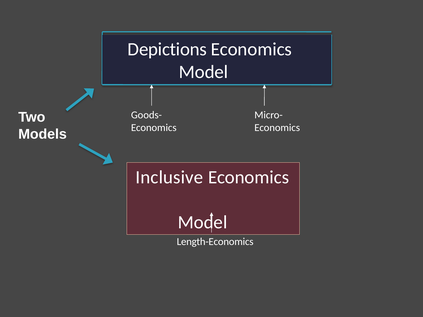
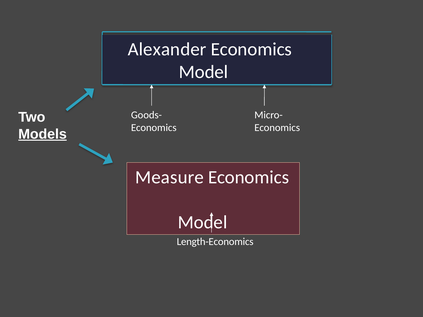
Depictions: Depictions -> Alexander (167, 49)
Models underline: none -> present (43, 134)
Inclusive: Inclusive -> Measure (170, 177)
